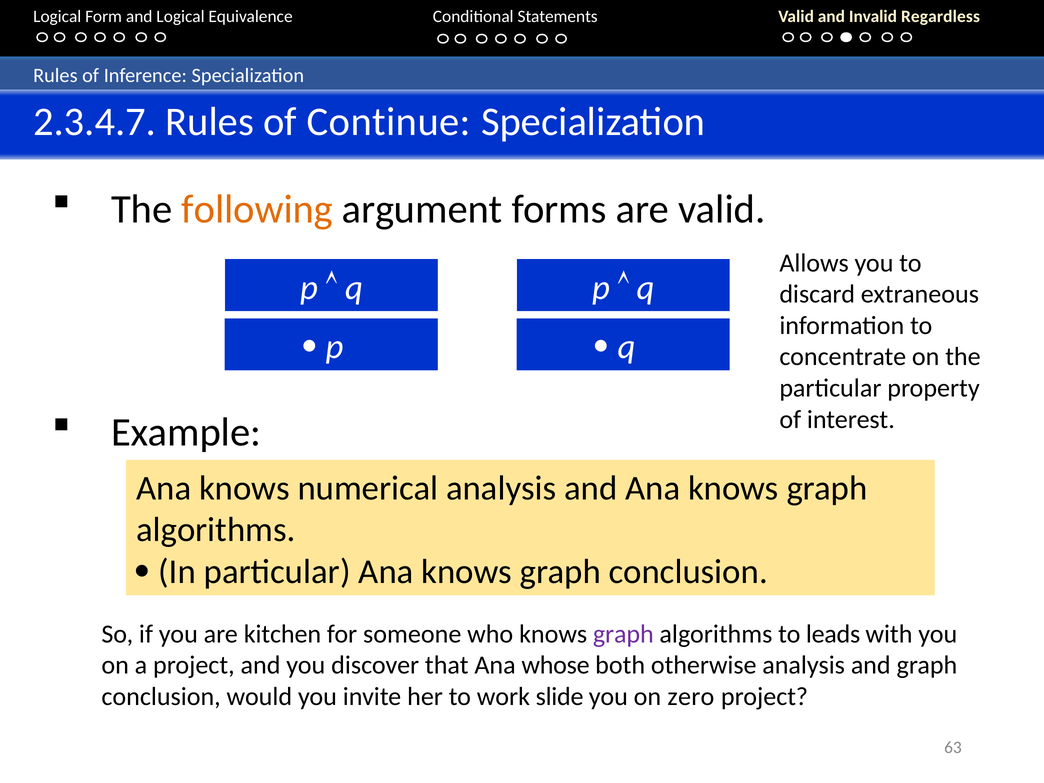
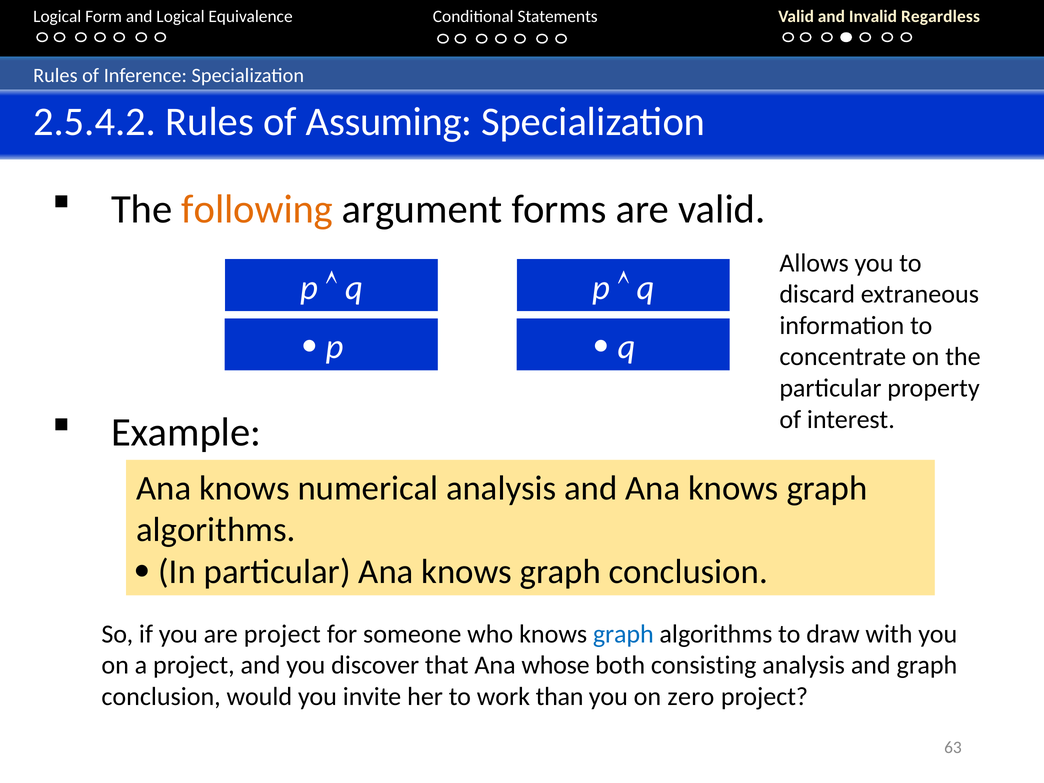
2.3.4.7: 2.3.4.7 -> 2.5.4.2 (95, 122)
Continue: Continue -> Assuming (389, 122)
are kitchen: kitchen -> project (282, 634)
graph colour: purple -> blue (623, 634)
leads: leads -> draw (833, 634)
otherwise: otherwise -> consisting (704, 665)
slide: slide -> than (560, 697)
